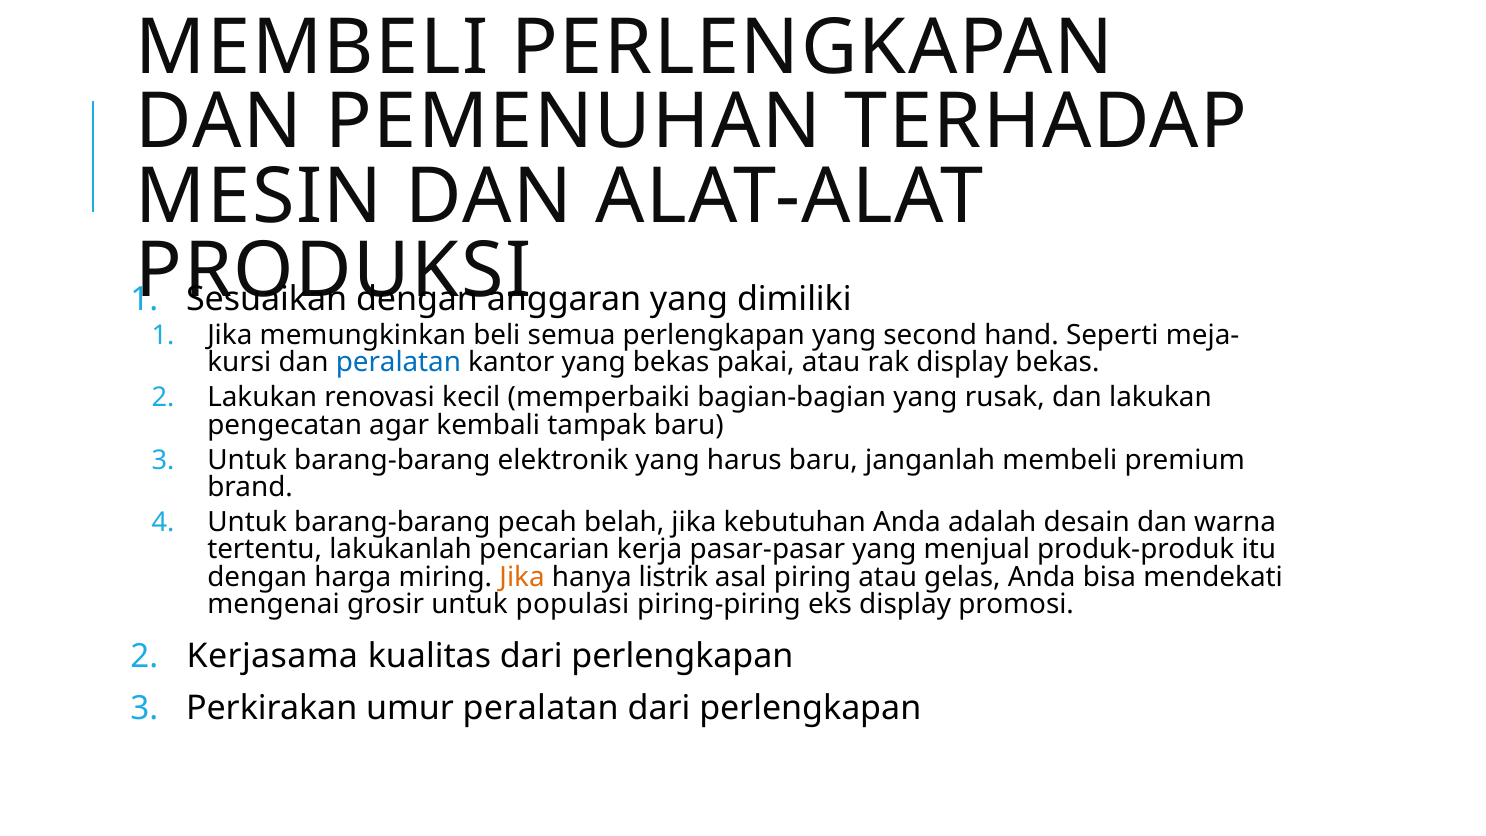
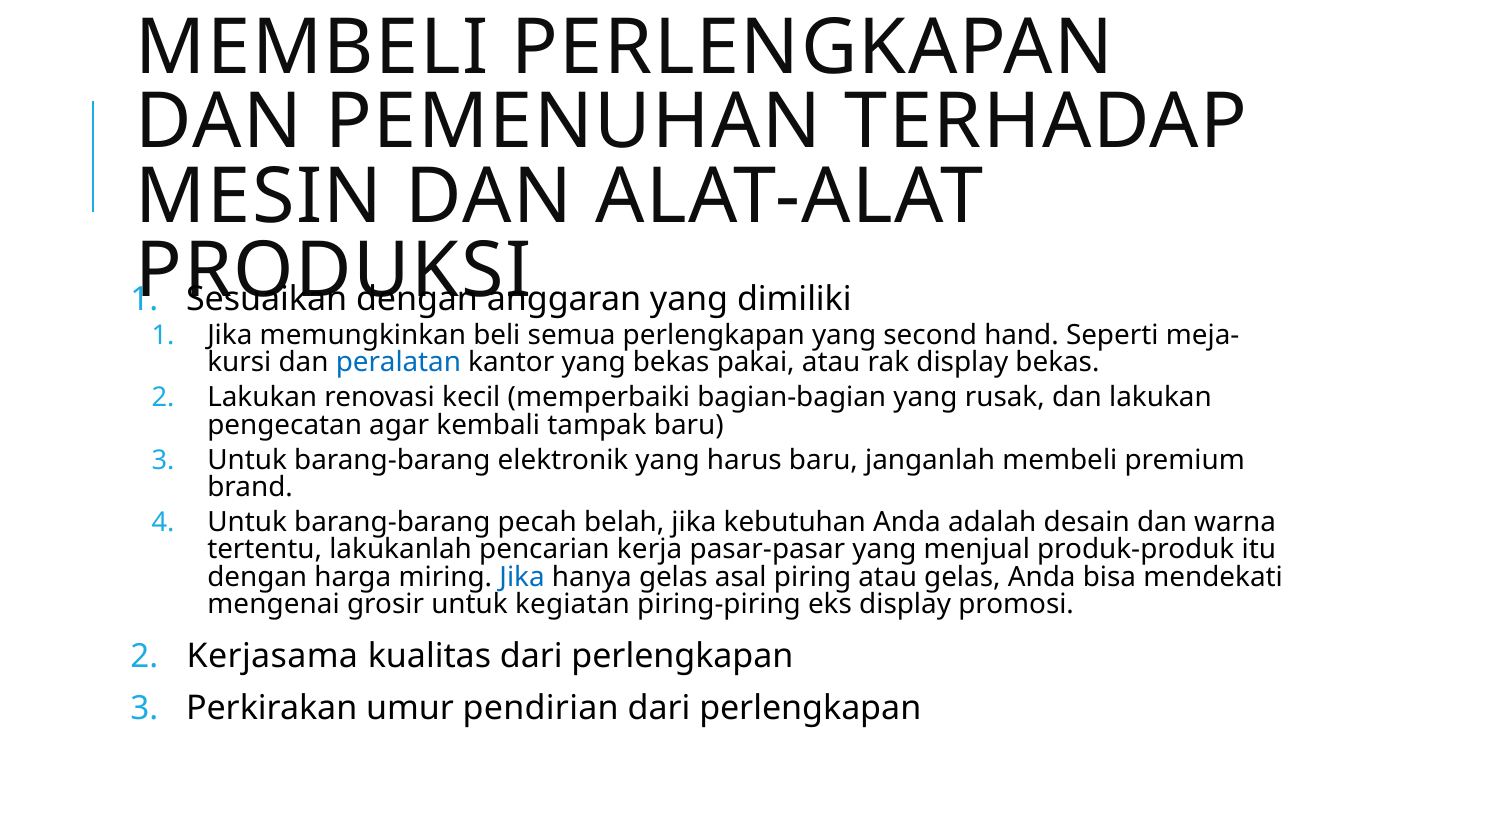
Jika colour: orange -> blue (522, 577)
hanya listrik: listrik -> gelas (673, 577)
populasi: populasi -> kegiatan (572, 604)
umur peralatan: peralatan -> pendirian (541, 708)
